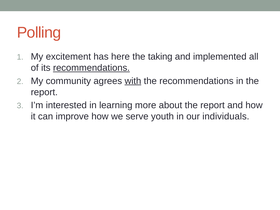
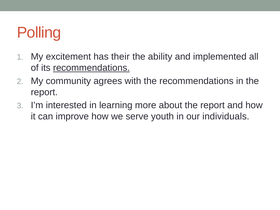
here: here -> their (120, 57)
taking: taking -> ability (160, 57)
with underline: present -> none (133, 81)
